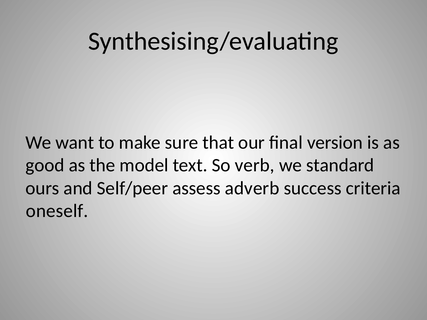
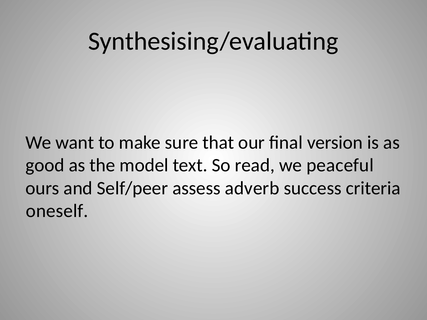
verb: verb -> read (255, 166)
standard: standard -> peaceful (340, 166)
